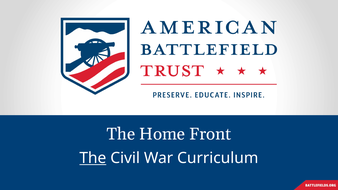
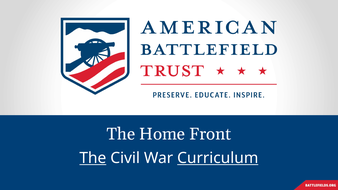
Curriculum underline: none -> present (218, 158)
